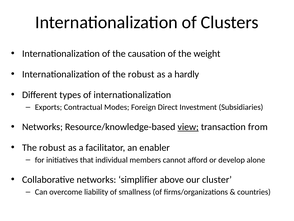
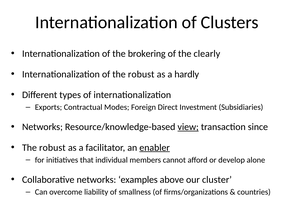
causation: causation -> brokering (147, 53)
weight: weight -> clearly (207, 53)
from: from -> since (258, 127)
enabler underline: none -> present (155, 147)
simplifier: simplifier -> examples (138, 179)
